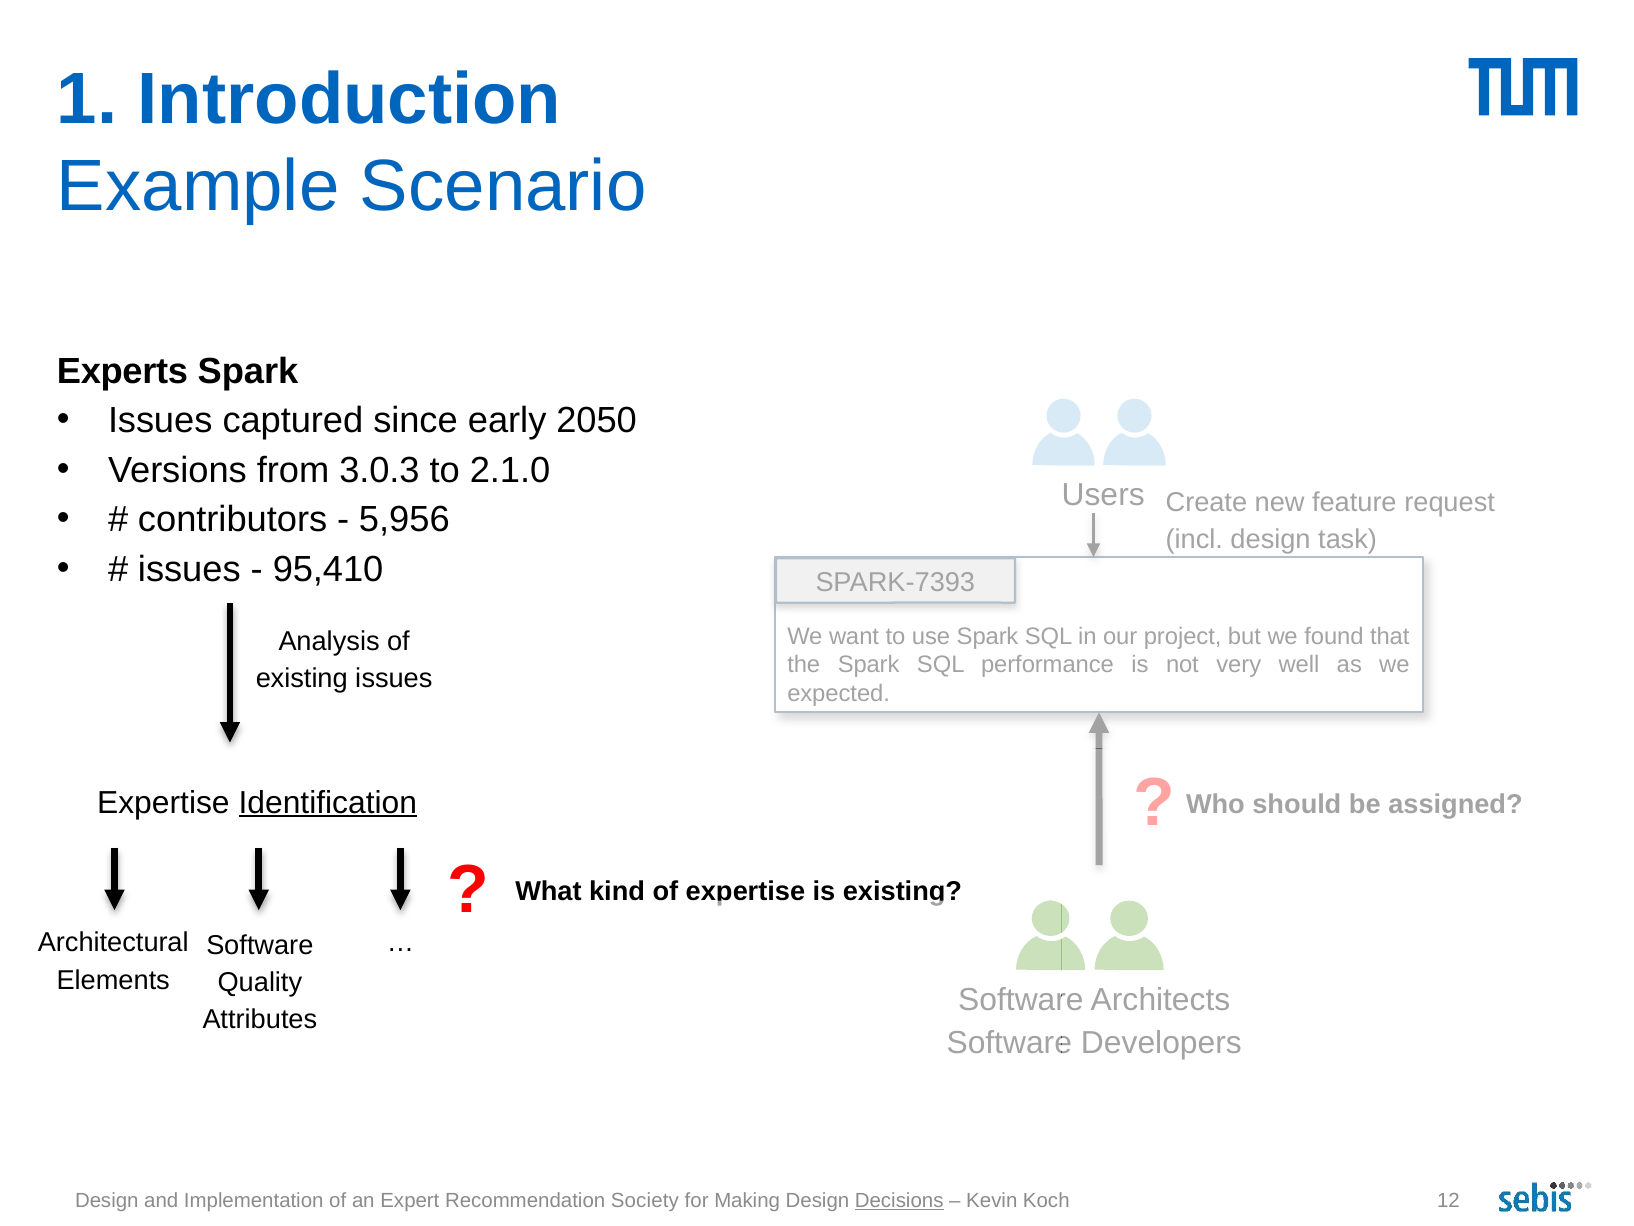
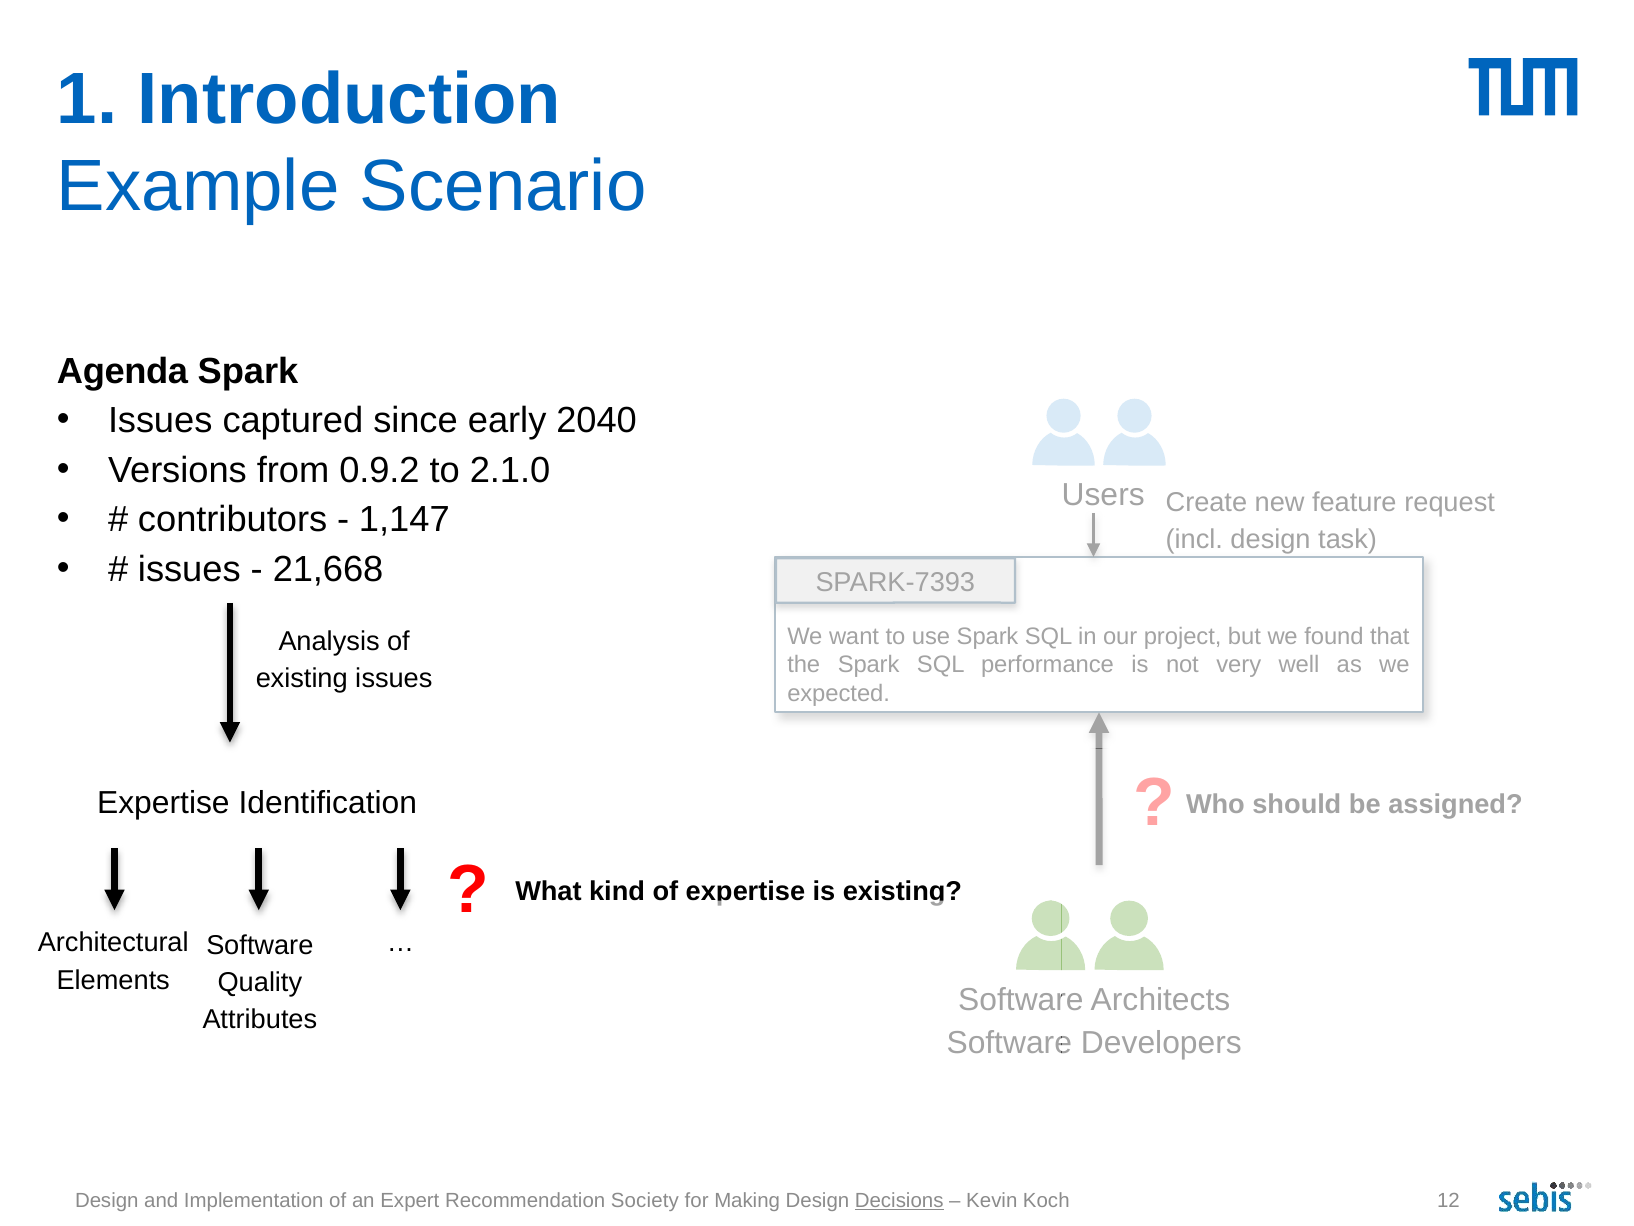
Experts: Experts -> Agenda (123, 371)
2050: 2050 -> 2040 (597, 421)
3.0.3: 3.0.3 -> 0.9.2 (379, 470)
5,956: 5,956 -> 1,147 (404, 520)
95,410: 95,410 -> 21,668 (328, 569)
Identification underline: present -> none (328, 802)
